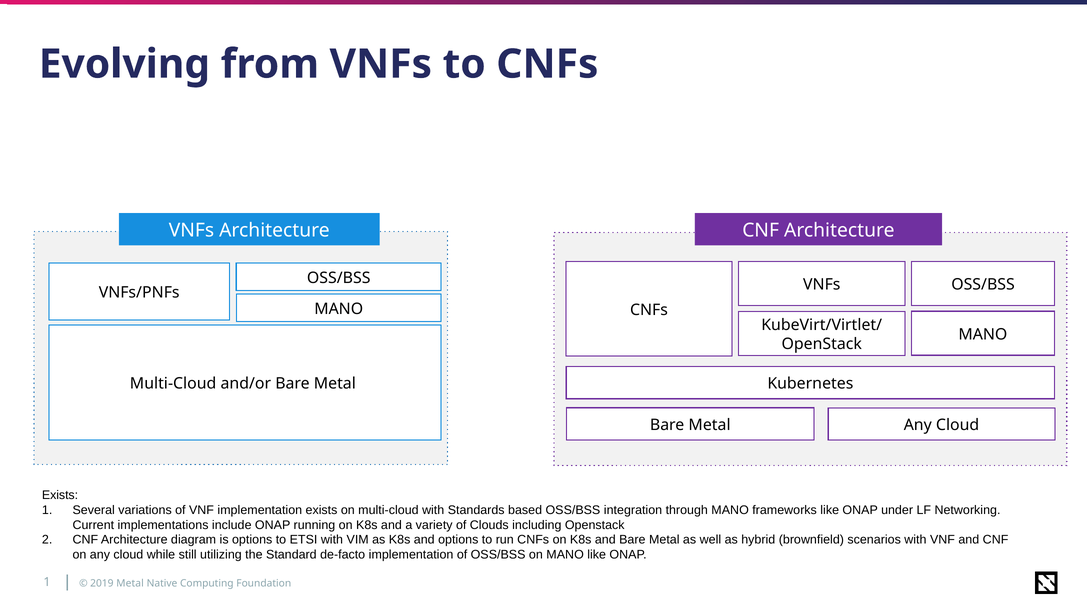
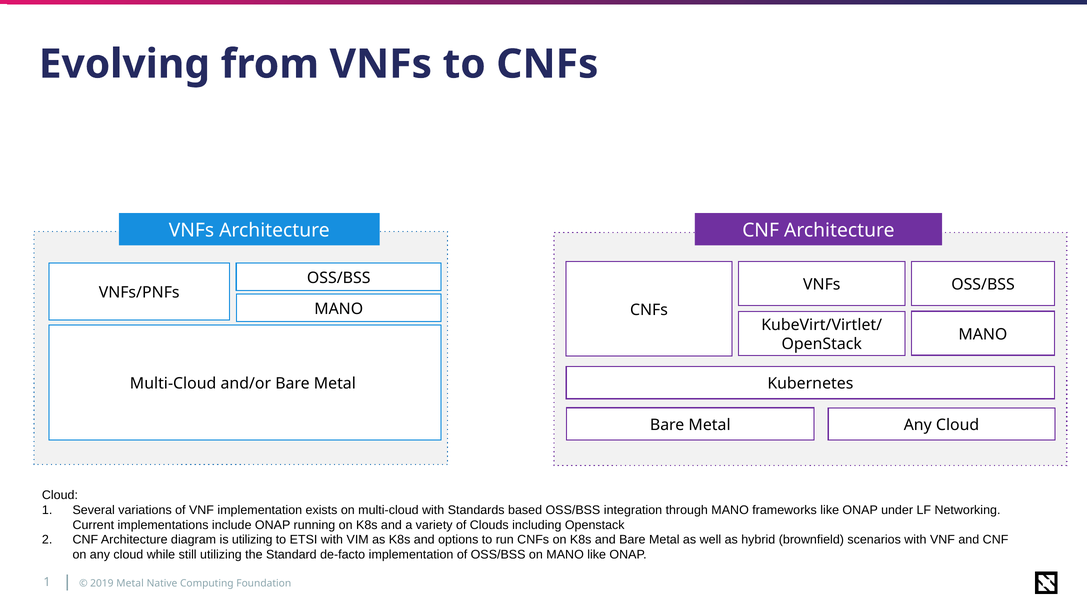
Exists: Exists -> Cloud (60, 495)
is options: options -> utilizing (252, 540)
